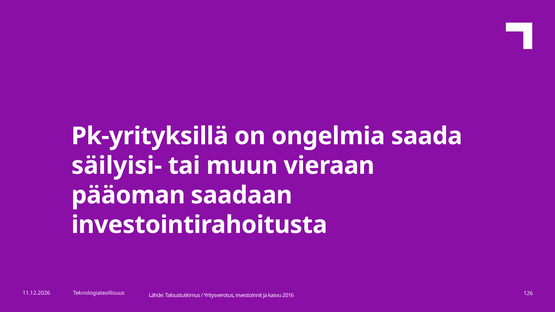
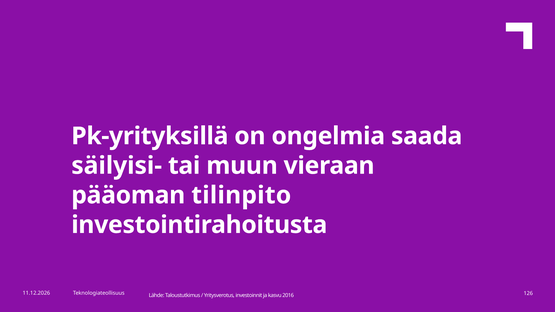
saadaan: saadaan -> tilinpito (241, 195)
